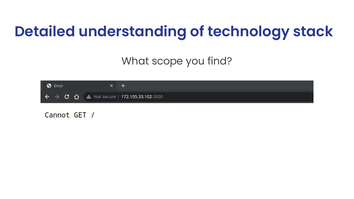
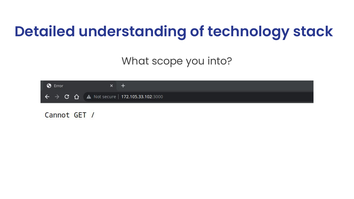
find: find -> into (220, 61)
